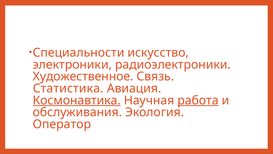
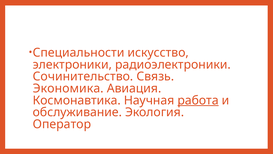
Художественное: Художественное -> Сочинительство (83, 76)
Статистика: Статистика -> Экономика (68, 88)
Космонавтика underline: present -> none (77, 100)
обслуживания: обслуживания -> обслуживание (77, 112)
